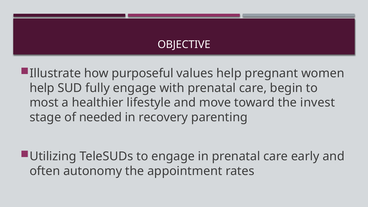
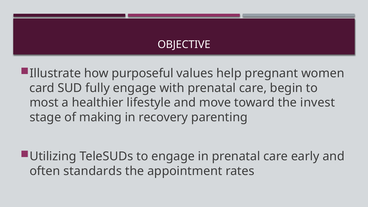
help: help -> card (42, 88)
needed: needed -> making (100, 117)
autonomy: autonomy -> standards (93, 171)
